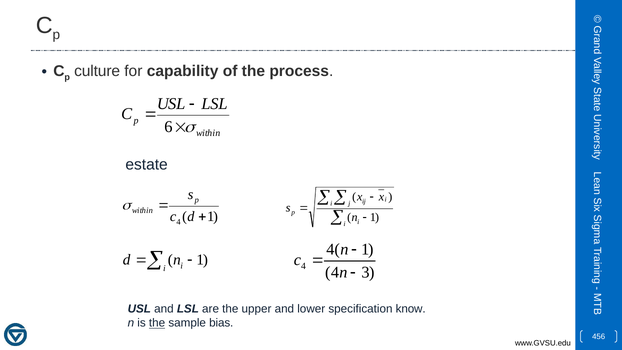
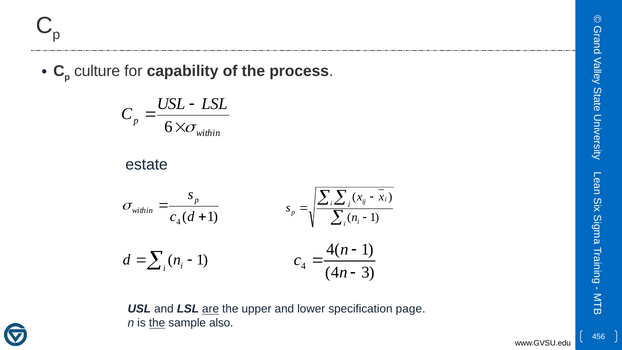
are underline: none -> present (211, 309)
know: know -> page (411, 309)
bias: bias -> also (221, 323)
